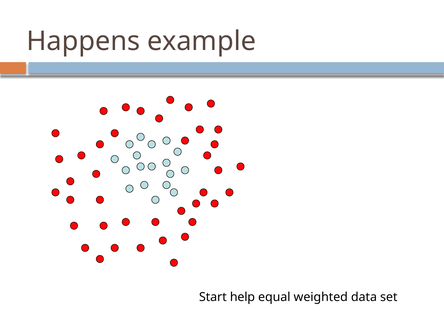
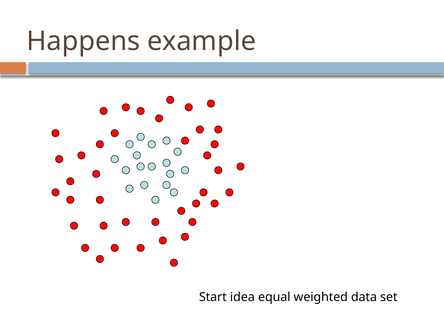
help: help -> idea (242, 297)
